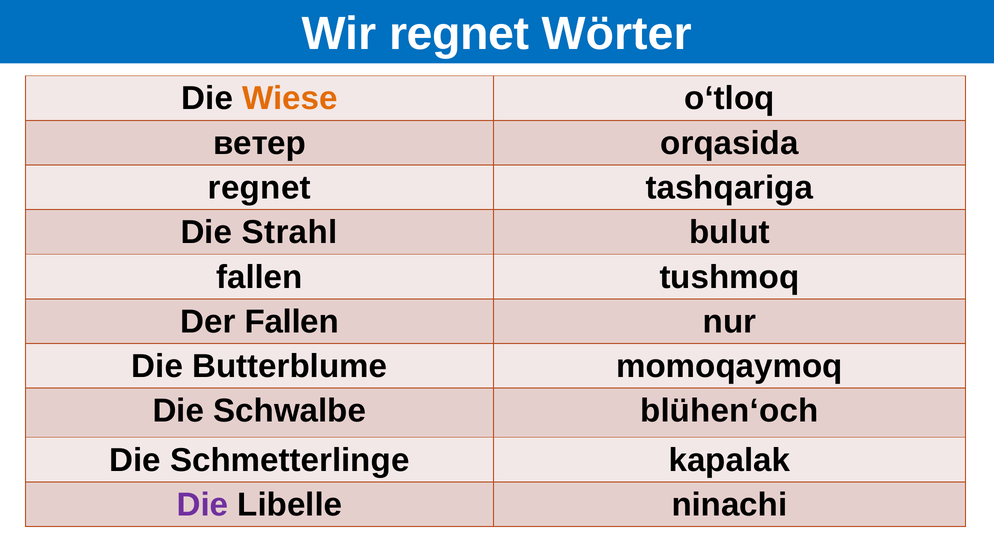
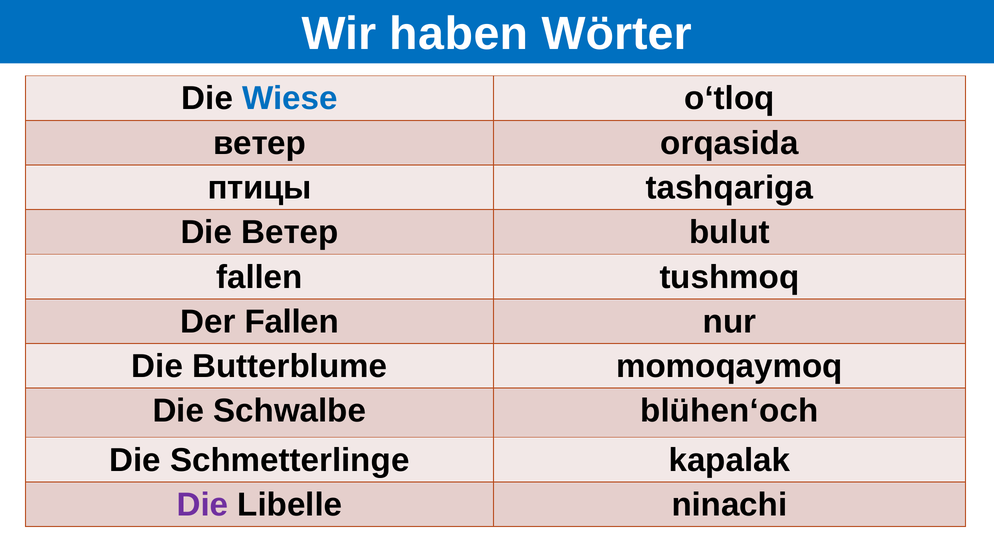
Wir regnet: regnet -> haben (459, 34)
Wiese colour: orange -> blue (290, 99)
regnet: regnet -> птицы (260, 188)
Die Strahl: Strahl -> Ветер (290, 232)
